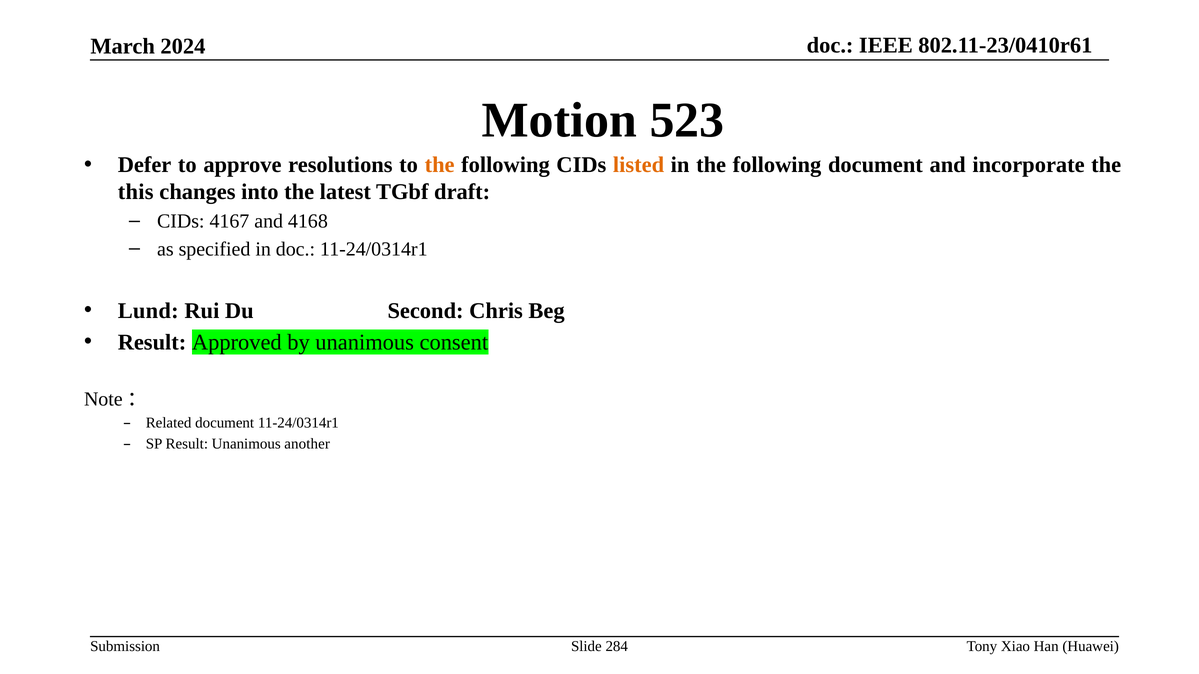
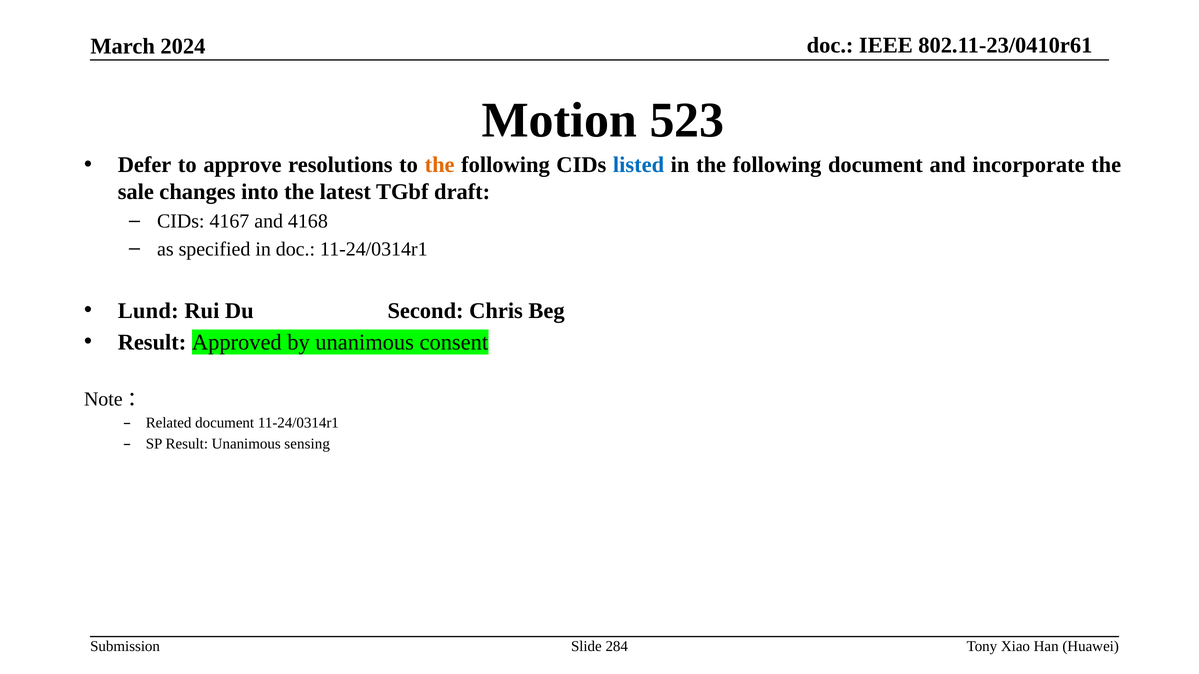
listed colour: orange -> blue (639, 165)
this: this -> sale (136, 192)
another: another -> sensing (307, 444)
